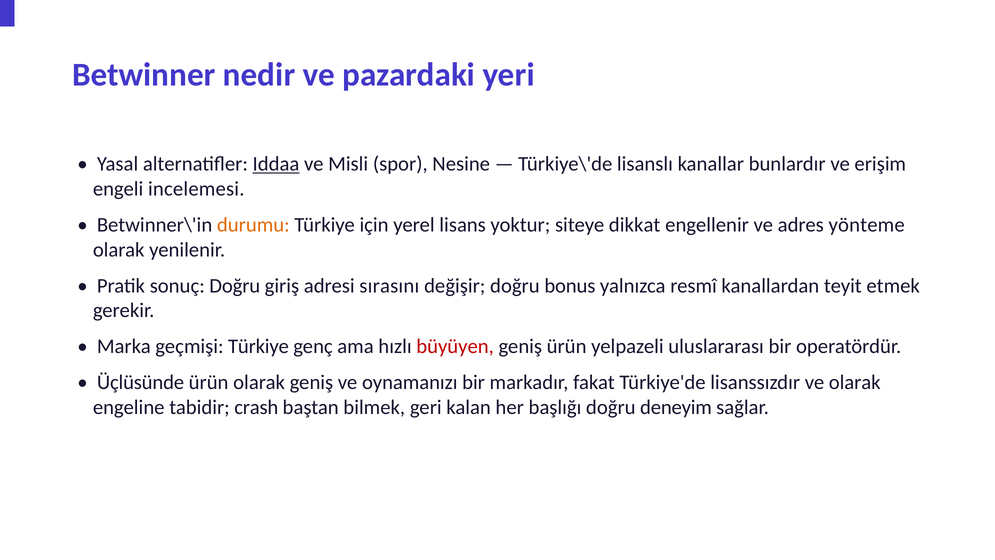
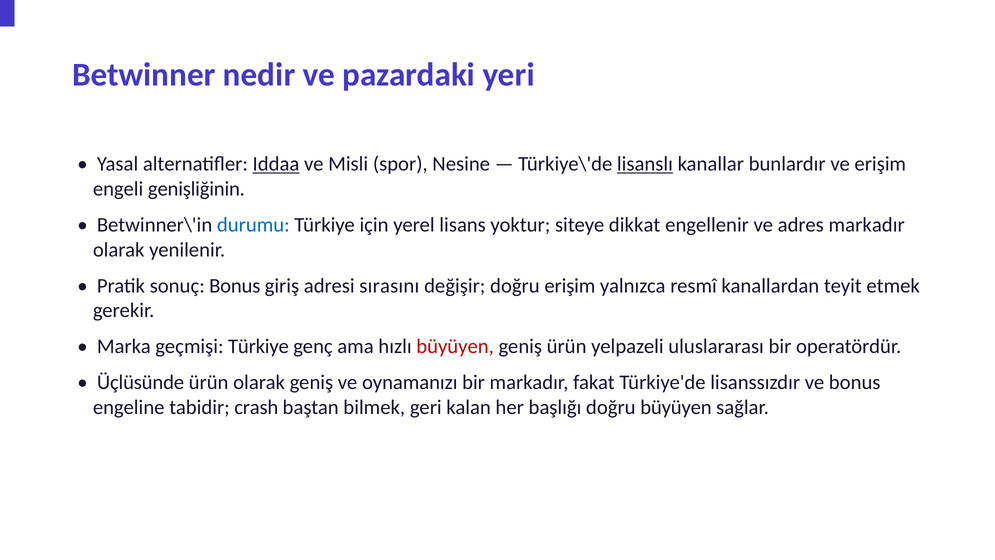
lisanslı underline: none -> present (645, 164)
incelemesi: incelemesi -> genişliğinin (196, 189)
durumu colour: orange -> blue (253, 225)
adres yönteme: yönteme -> markadır (867, 225)
sonuç Doğru: Doğru -> Bonus (235, 286)
doğru bonus: bonus -> erişim (570, 286)
ve olarak: olarak -> bonus (855, 382)
doğru deneyim: deneyim -> büyüyen (676, 407)
